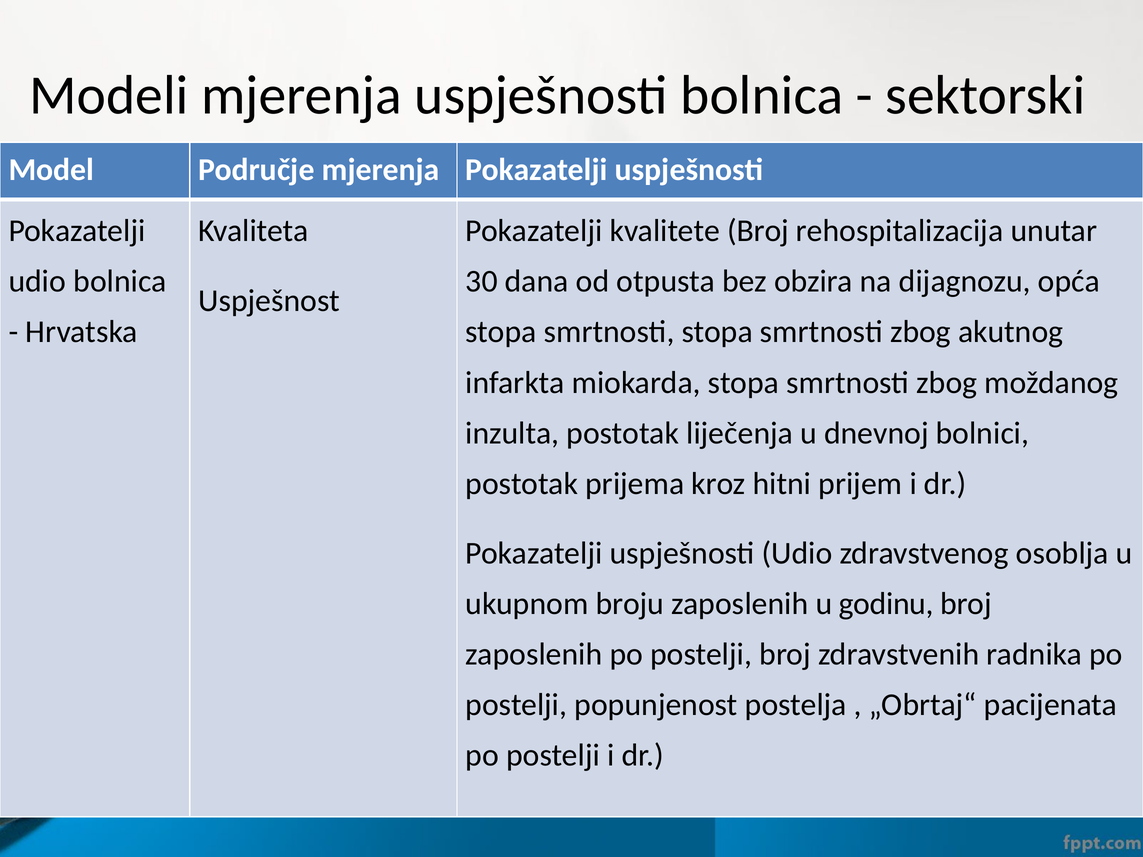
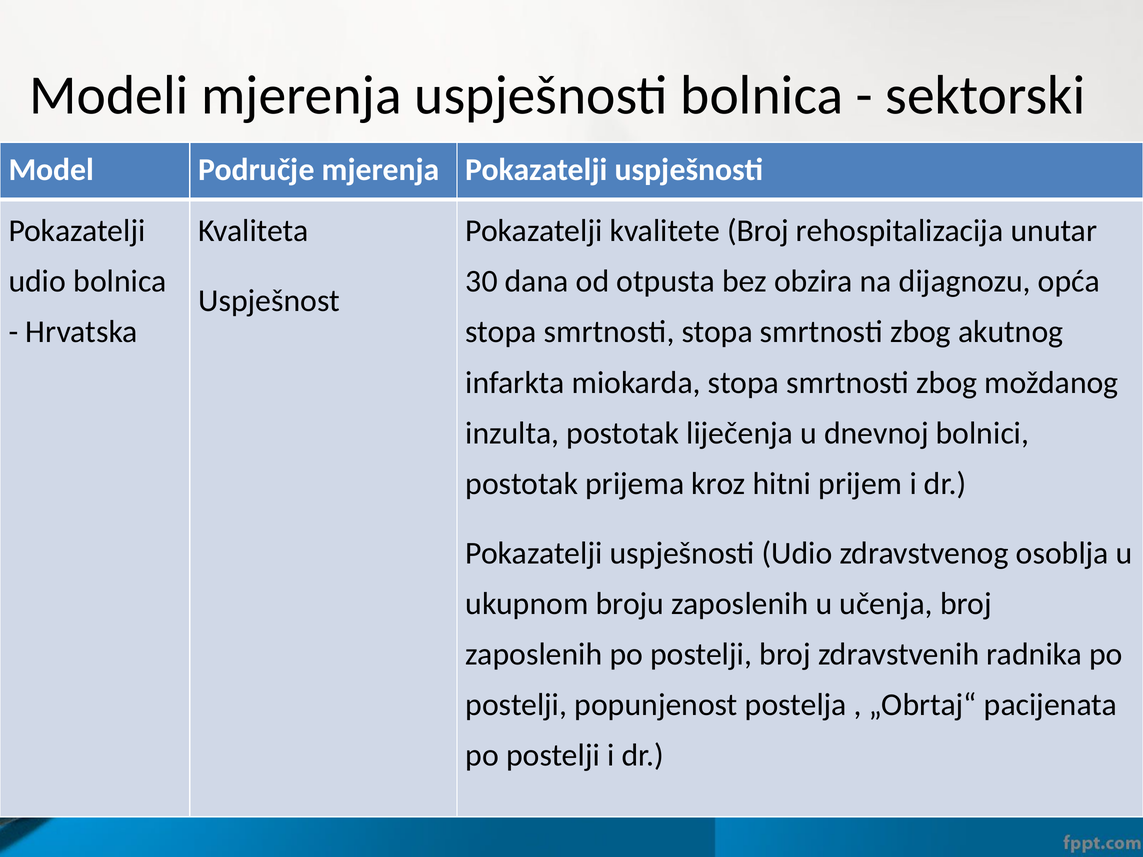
godinu: godinu -> učenja (886, 604)
